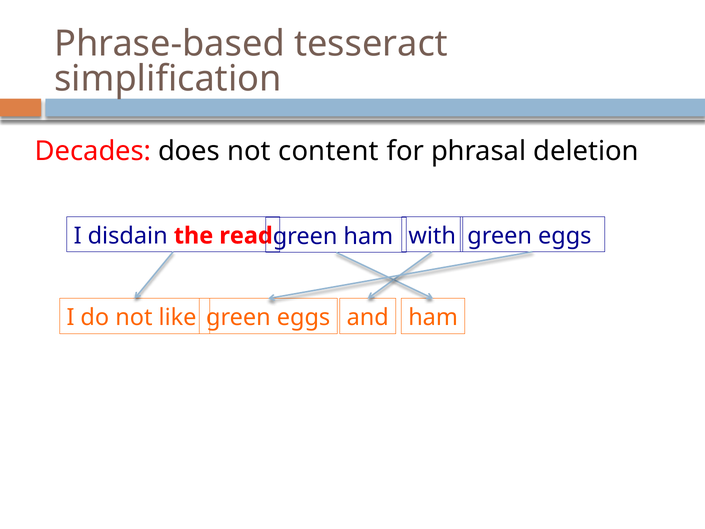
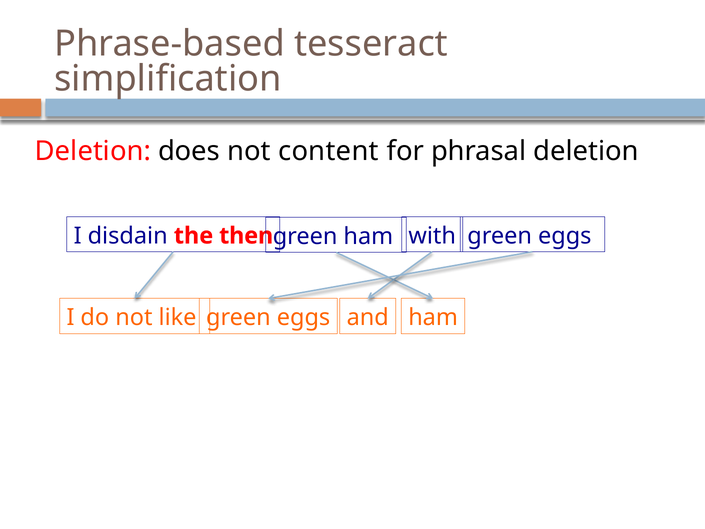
Decades: Decades -> Deletion (93, 151)
read: read -> then (246, 236)
